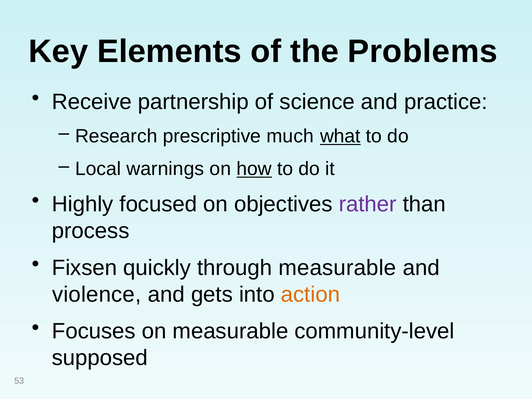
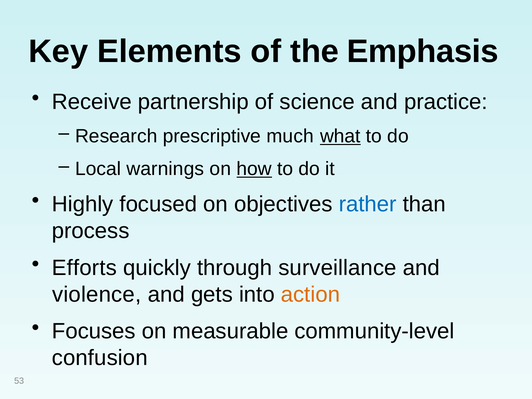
Problems: Problems -> Emphasis (423, 51)
rather colour: purple -> blue (368, 204)
Fixsen: Fixsen -> Efforts (84, 268)
through measurable: measurable -> surveillance (337, 268)
supposed: supposed -> confusion (100, 358)
